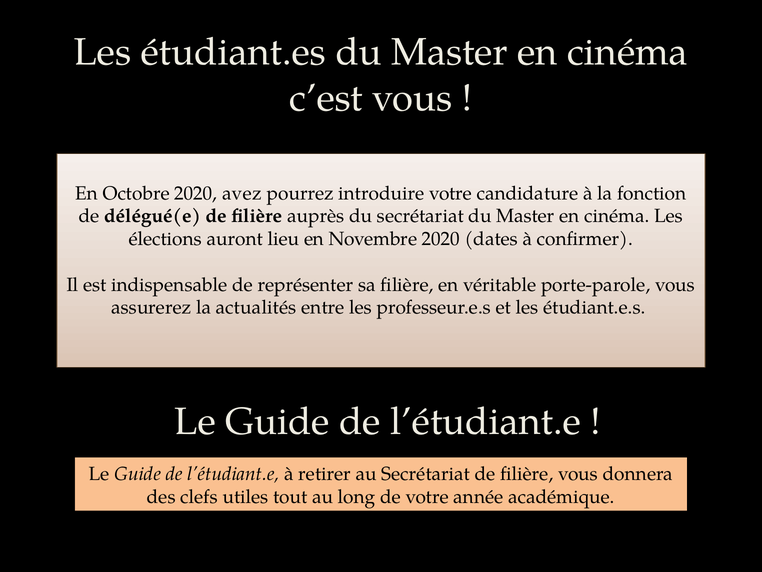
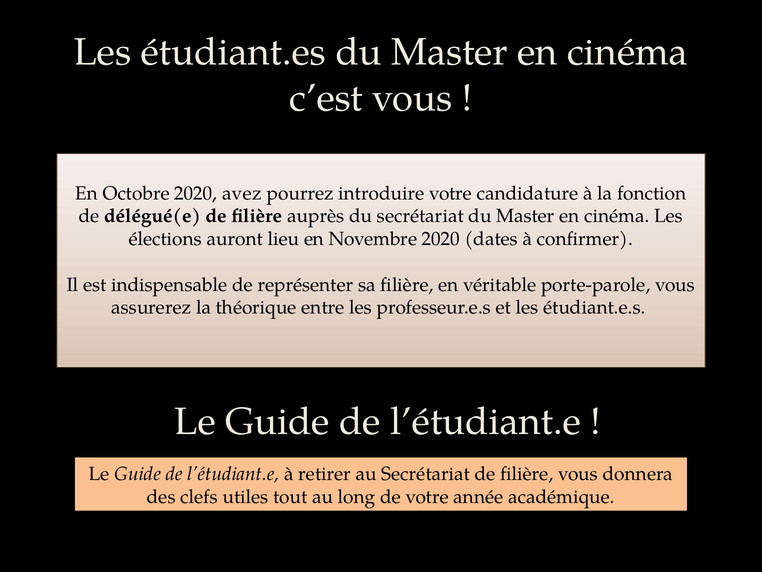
actualités: actualités -> théorique (256, 307)
